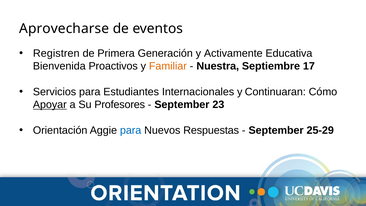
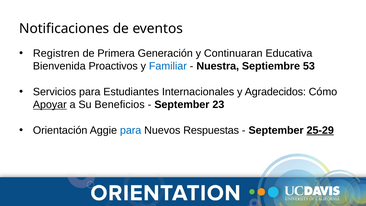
Aprovecharse: Aprovecharse -> Notificaciones (64, 29)
Activamente: Activamente -> Continuaran (233, 53)
Familiar colour: orange -> blue (168, 66)
17: 17 -> 53 (309, 66)
Continuaran: Continuaran -> Agradecidos (275, 92)
Profesores: Profesores -> Beneficios (120, 105)
25-29 underline: none -> present (320, 130)
